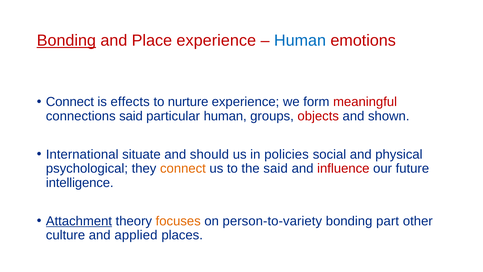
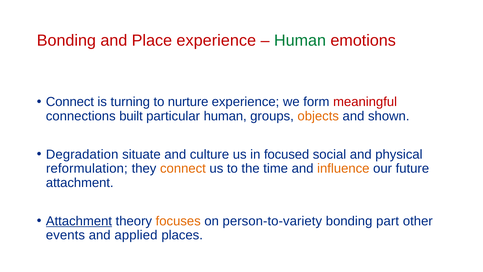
Bonding underline: present -> none (66, 41)
Human colour: blue -> green (300, 41)
effects: effects -> turning (130, 102)
connections said: said -> built (131, 116)
objects colour: red -> orange (318, 116)
International: International -> Degradation (82, 154)
should: should -> culture (209, 154)
policies: policies -> focused (287, 154)
psychological: psychological -> reformulation (87, 168)
the said: said -> time (276, 168)
influence colour: red -> orange (343, 168)
intelligence: intelligence -> attachment (80, 182)
culture: culture -> events (65, 235)
